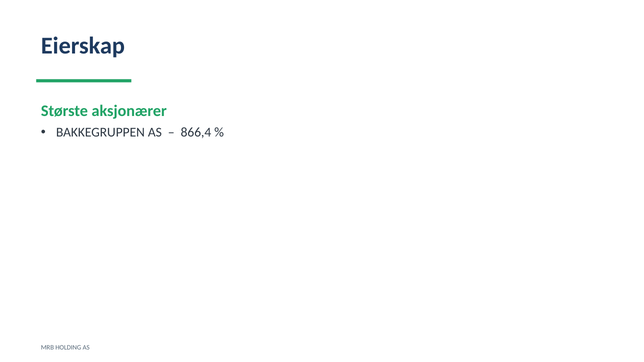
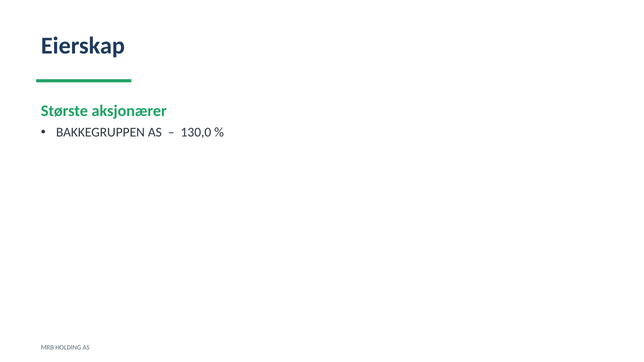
866,4: 866,4 -> 130,0 (196, 132)
